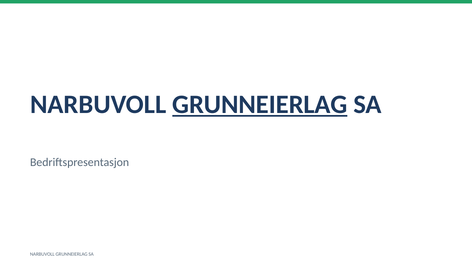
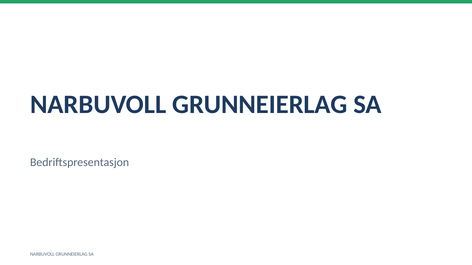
GRUNNEIERLAG underline: present -> none (260, 105)
